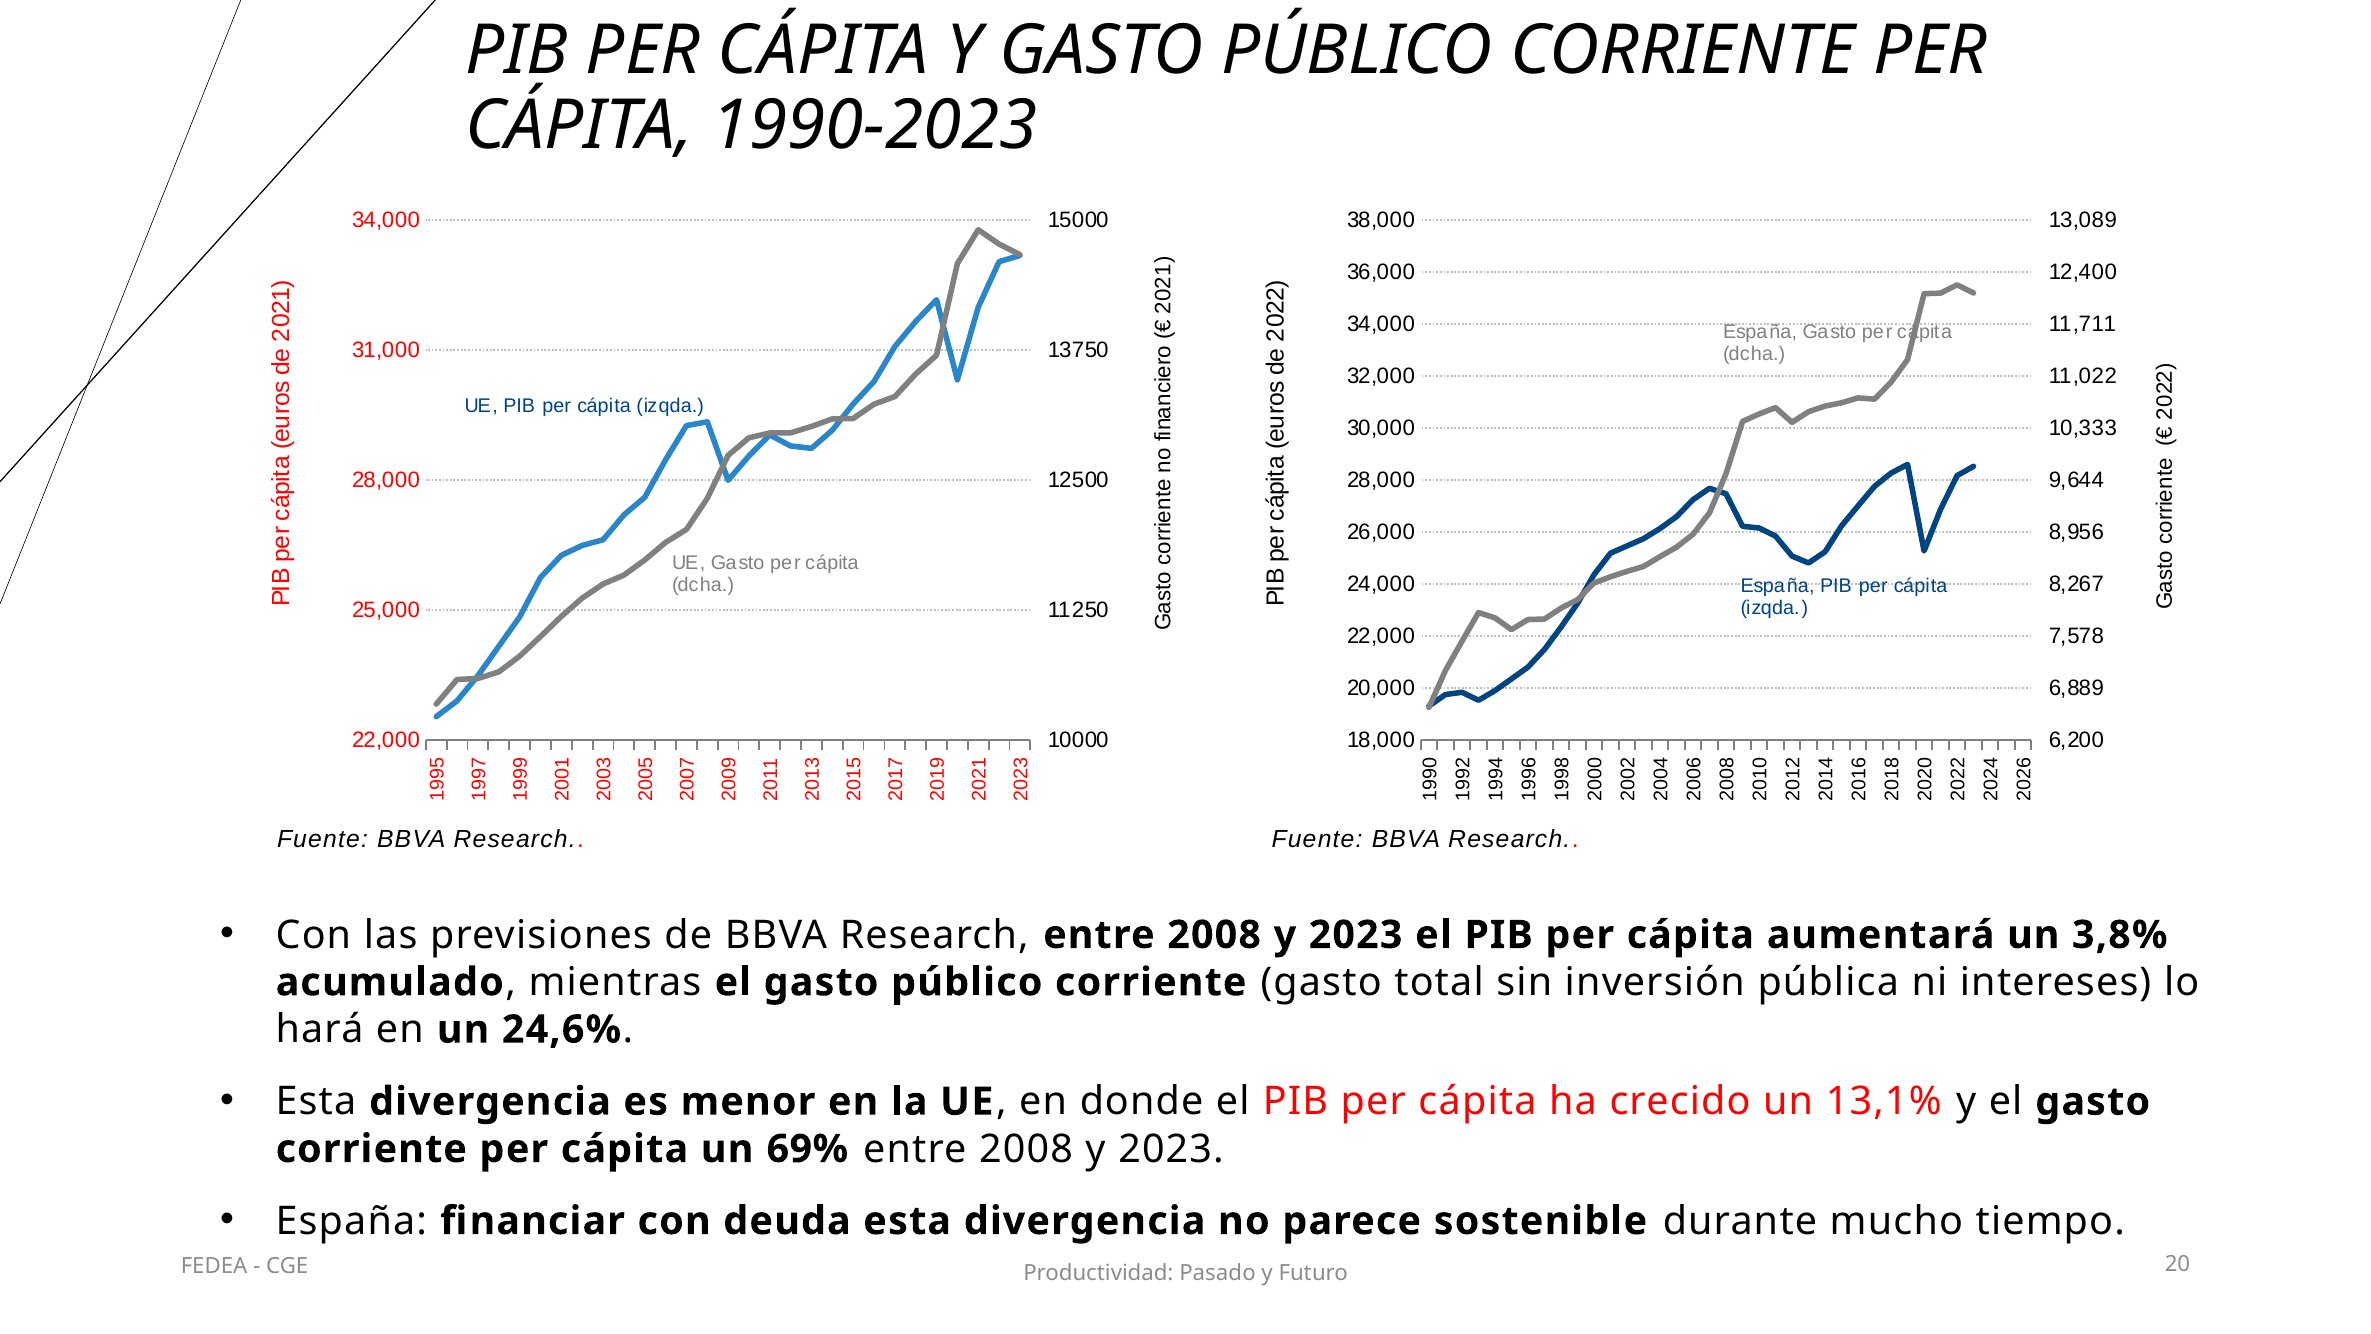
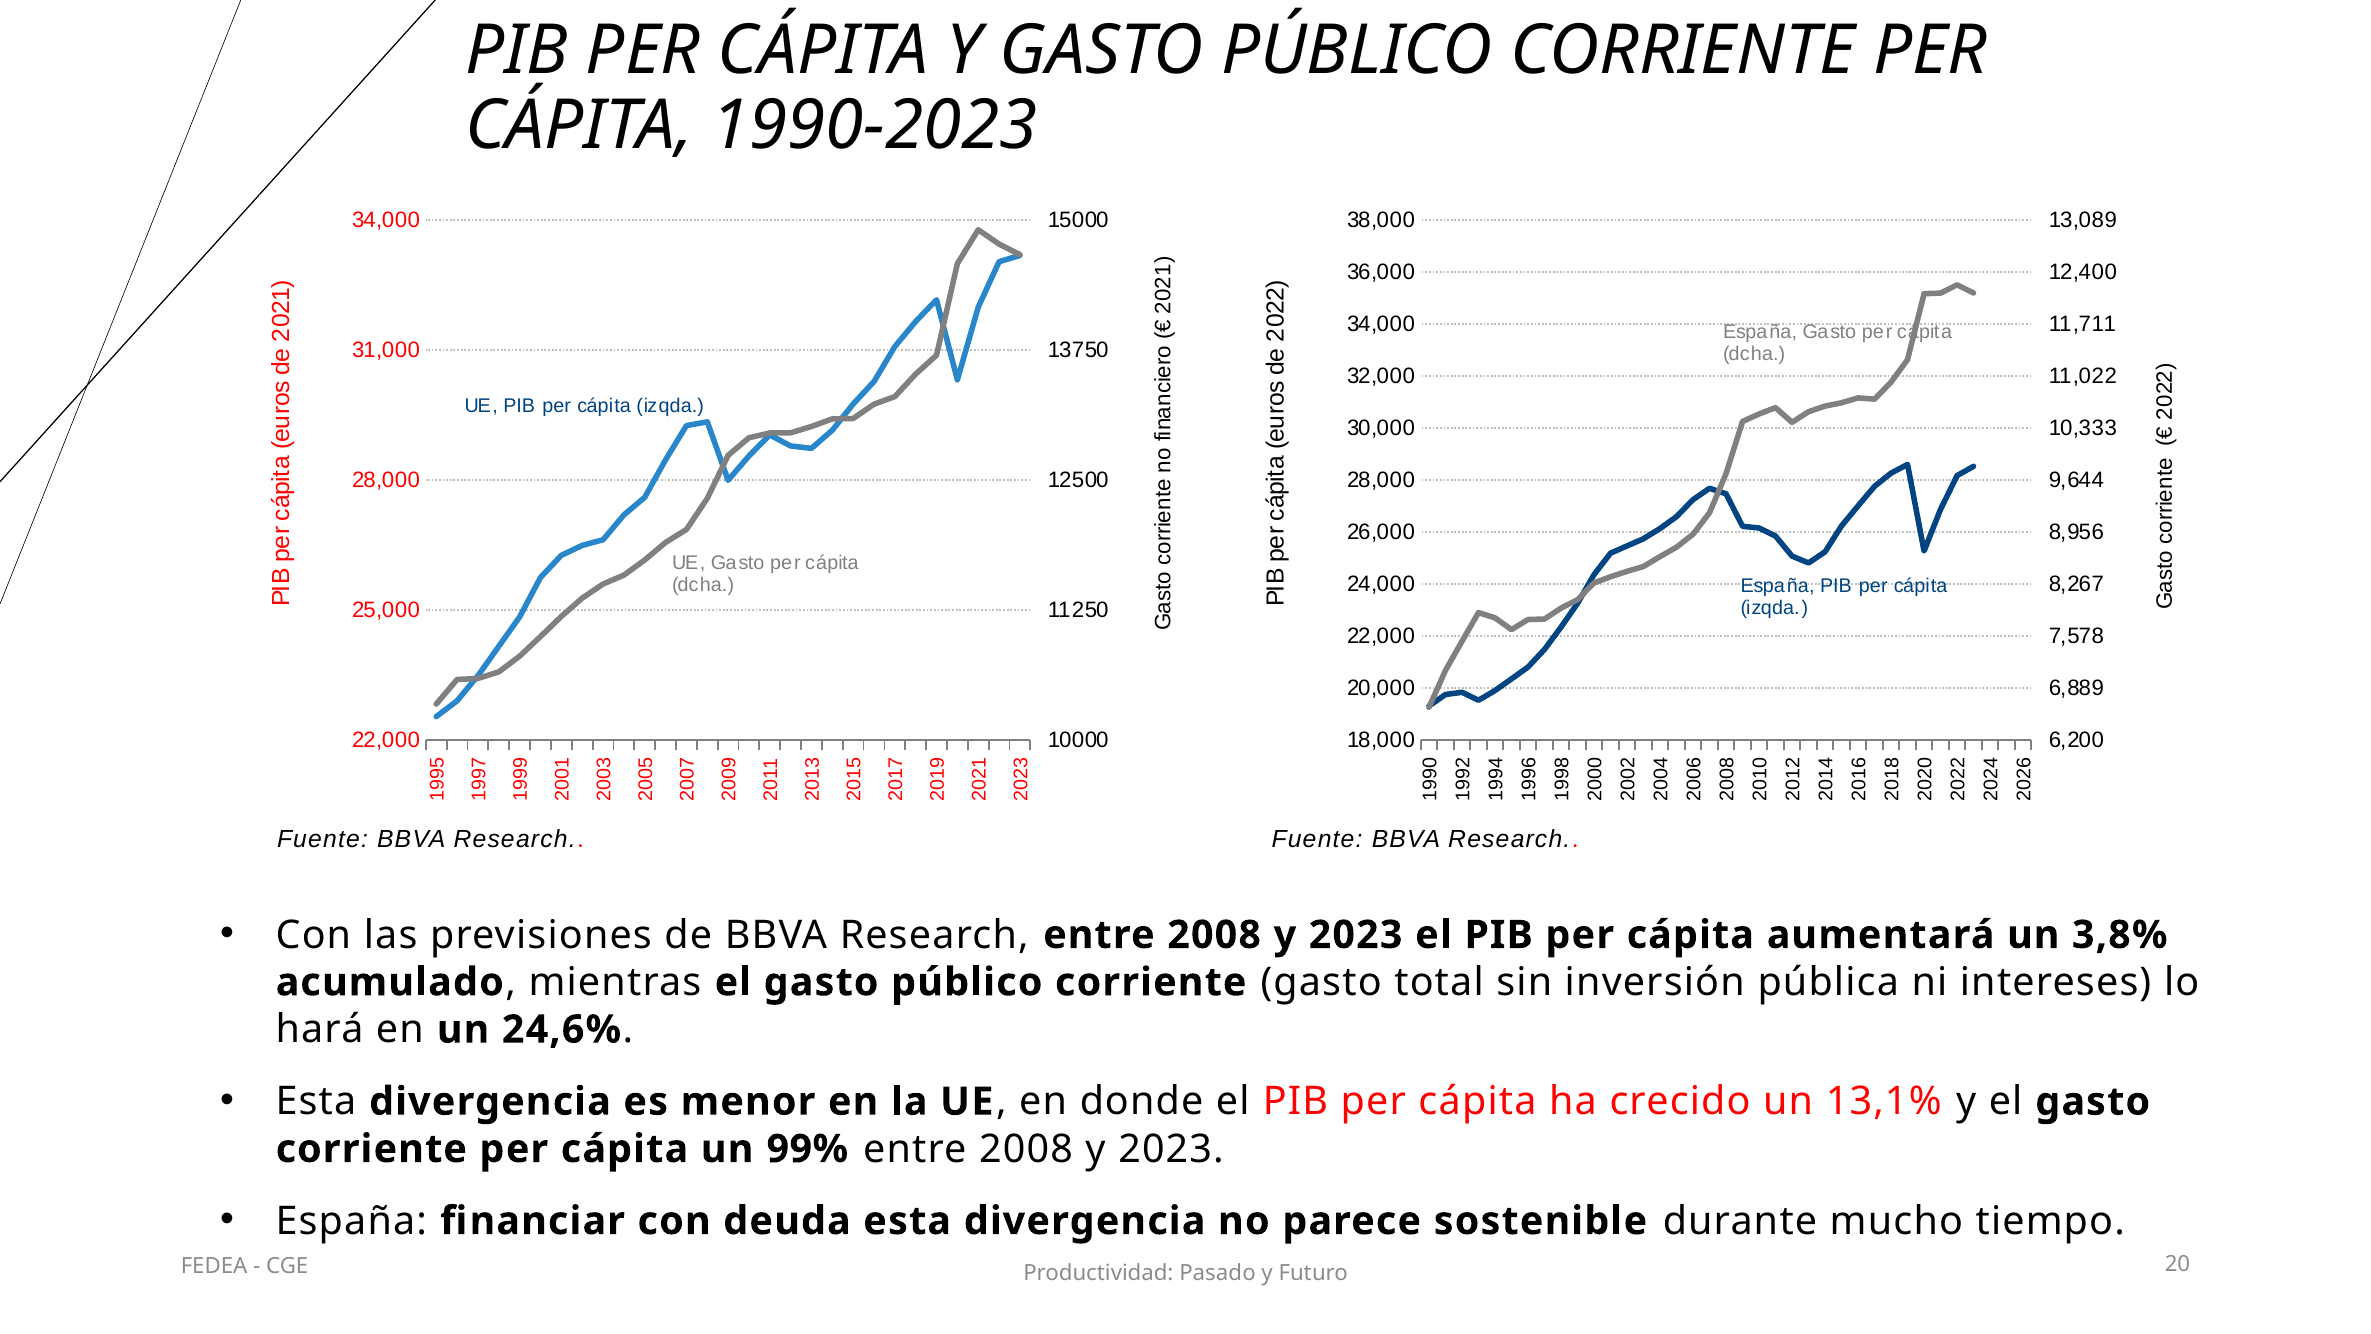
69%: 69% -> 99% (807, 1149)
